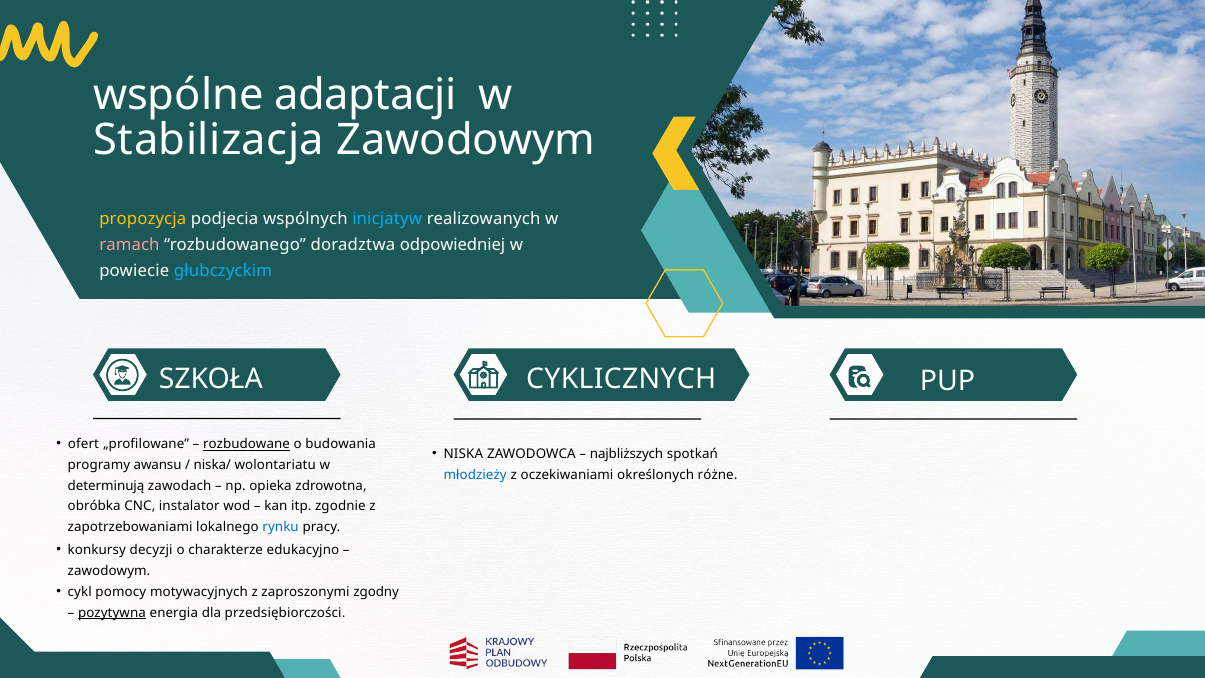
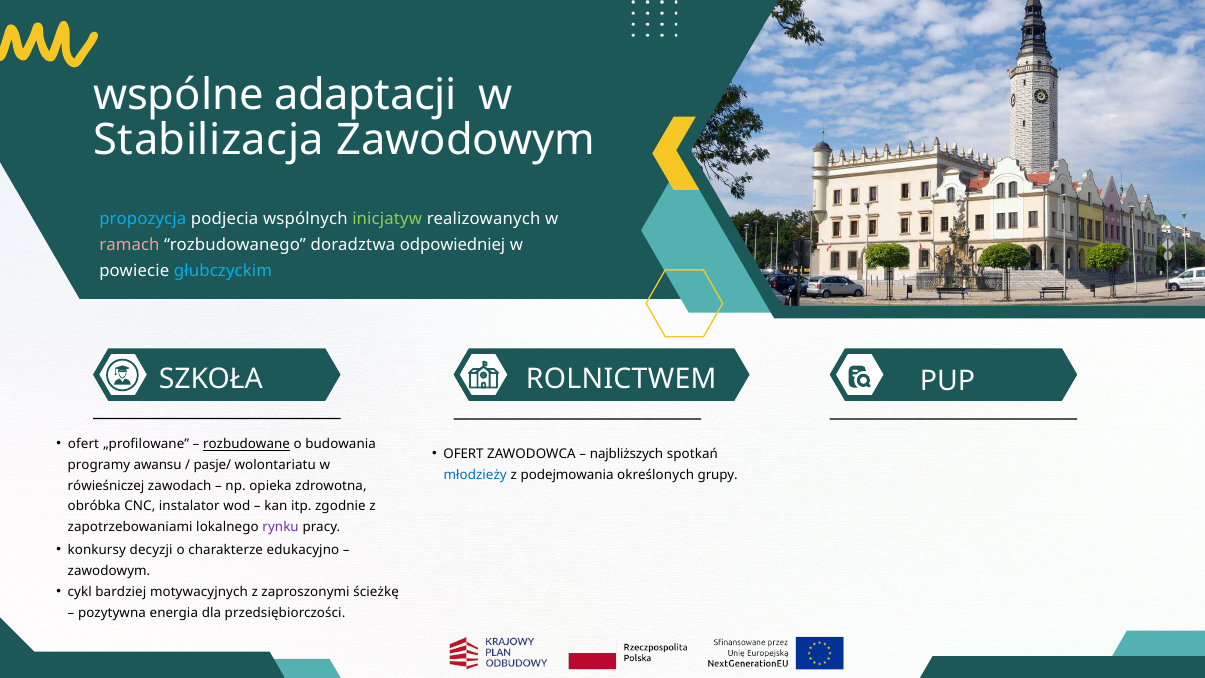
propozycja colour: yellow -> light blue (143, 219)
inicjatyw colour: light blue -> light green (387, 219)
CYKLICZNYCH: CYKLICZNYCH -> ROLNICTWEM (621, 379)
NISKA: NISKA -> OFERT (463, 454)
niska/: niska/ -> pasje/ (212, 465)
oczekiwaniami: oczekiwaniami -> podejmowania (567, 475)
różne: różne -> grupy (718, 475)
determinują: determinują -> rówieśniczej (106, 486)
rynku colour: blue -> purple (281, 527)
pomocy: pomocy -> bardziej (121, 592)
zgodny: zgodny -> ścieżkę (376, 592)
pozytywna underline: present -> none (112, 613)
